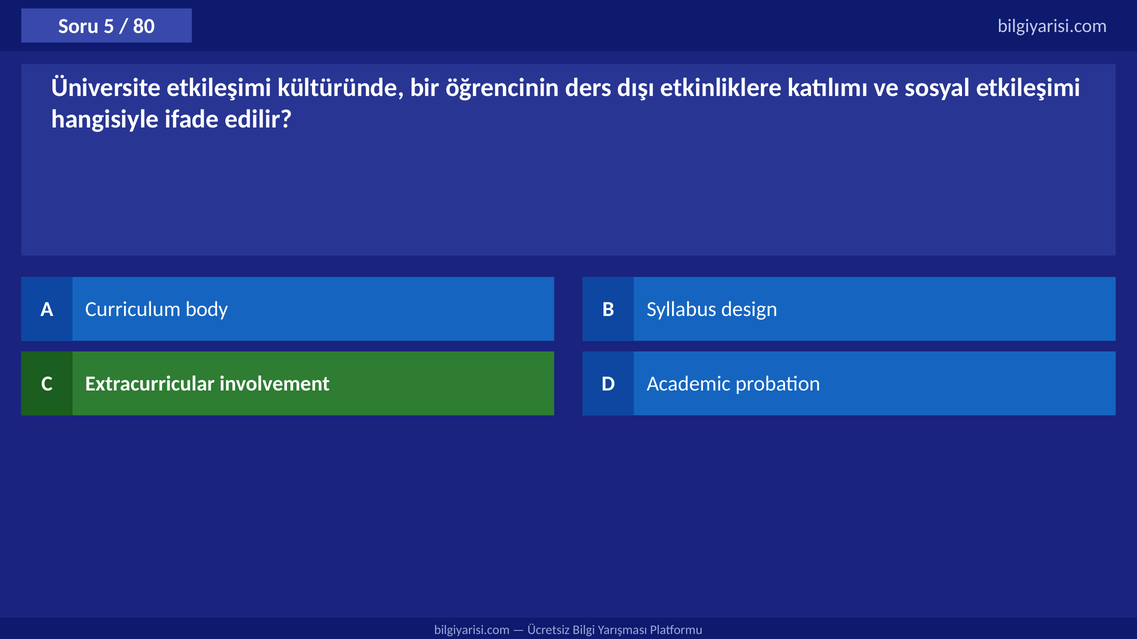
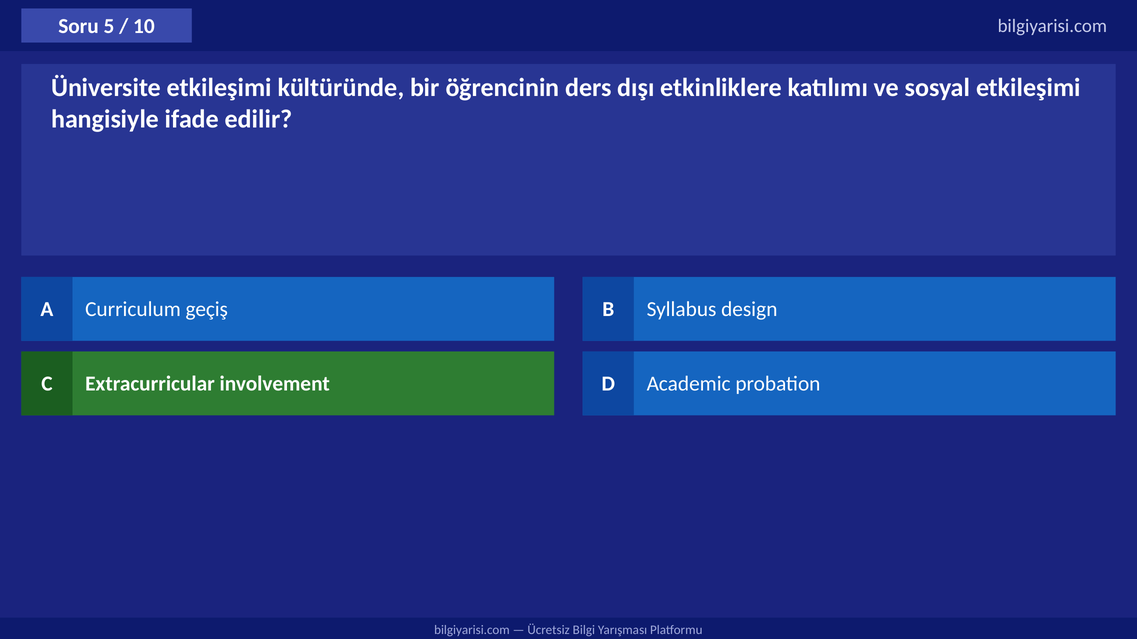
80: 80 -> 10 (144, 26)
body: body -> geçiş (207, 309)
